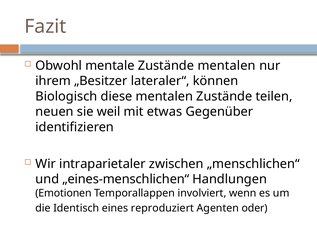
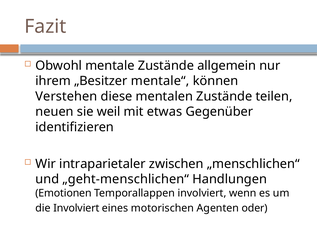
Zustände mentalen: mentalen -> allgemein (227, 66)
lateraler“: lateraler“ -> mentale“ (160, 81)
Biologisch: Biologisch -> Verstehen (66, 96)
„eines-menschlichen“: „eines-menschlichen“ -> „geht-menschlichen“ (126, 179)
die Identisch: Identisch -> Involviert (76, 208)
reproduziert: reproduziert -> motorischen (162, 208)
